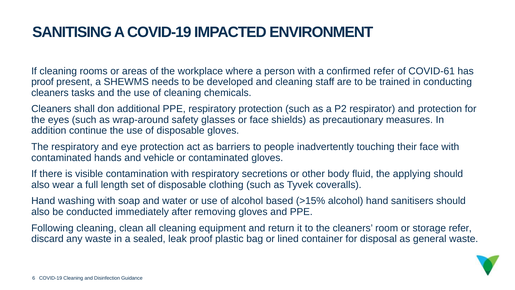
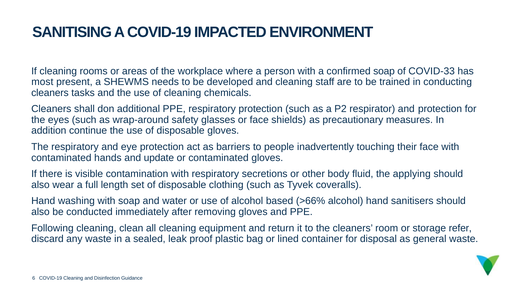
confirmed refer: refer -> soap (384, 71)
COVID-61: COVID-61 -> COVID-33 (432, 71)
proof: proof -> most (42, 82)
vehicle: vehicle -> update (159, 158)
>15%: >15% -> >66% (311, 201)
